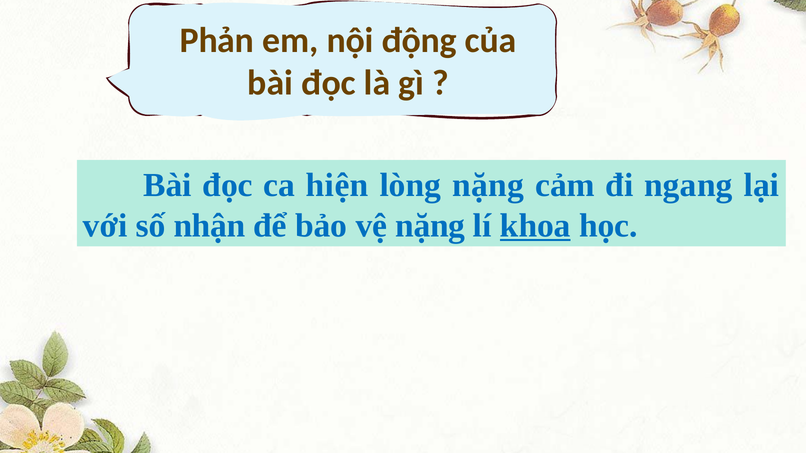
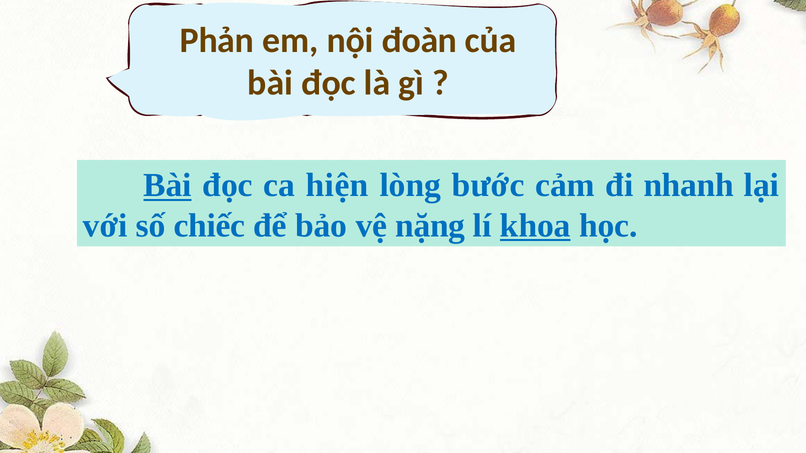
động: động -> đoàn (419, 40)
Bài underline: none -> present (167, 185)
lòng nặng: nặng -> bước (488, 185)
ngang: ngang -> nhanh (689, 185)
nhận: nhận -> chiếc (210, 226)
